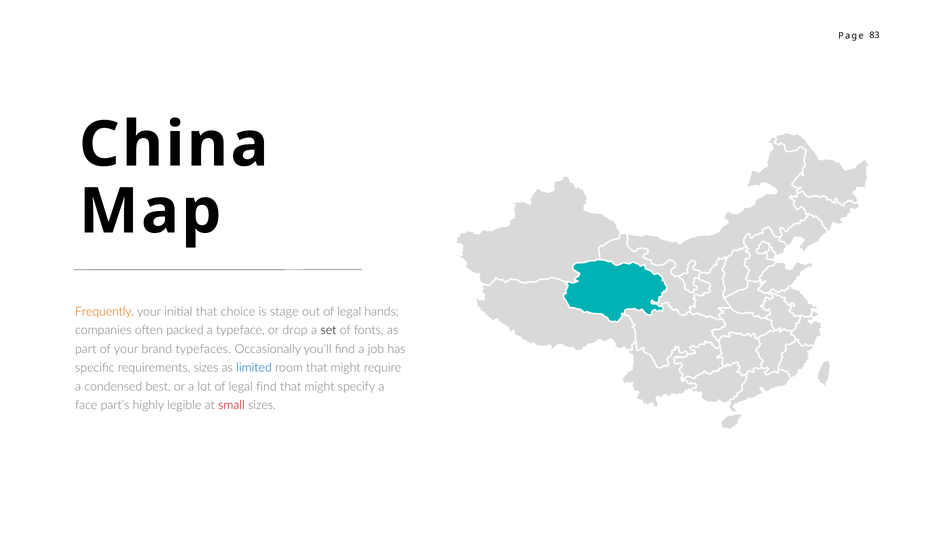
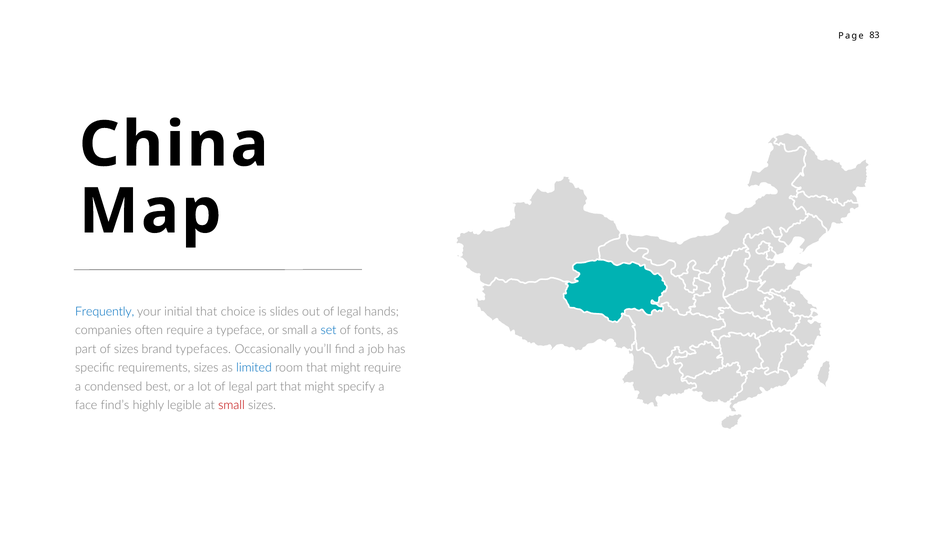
Frequently colour: orange -> blue (105, 312)
stage: stage -> slides (284, 312)
often packed: packed -> require (185, 330)
or drop: drop -> small (295, 330)
set colour: black -> blue (328, 330)
of your: your -> sizes (126, 349)
legal find: find -> part (267, 387)
part’s: part’s -> find’s (115, 405)
